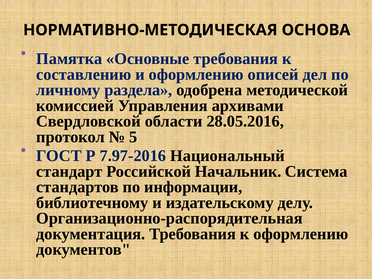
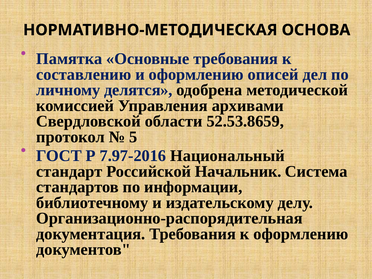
раздела: раздела -> делятся (138, 90)
28.05.2016: 28.05.2016 -> 52.53.8659 (245, 121)
